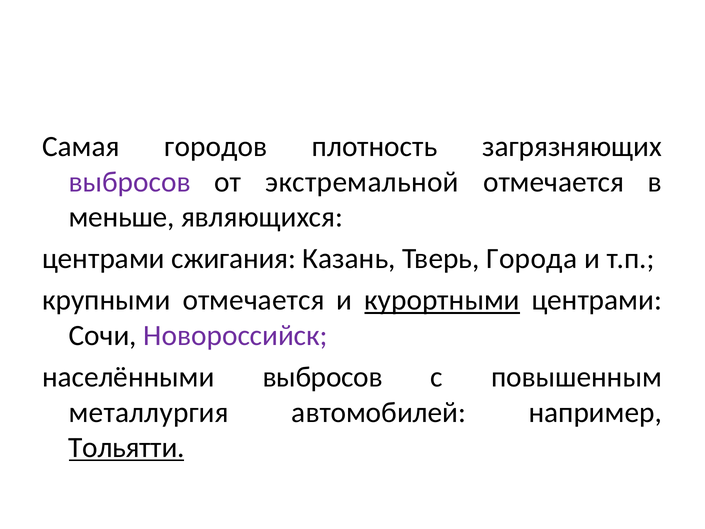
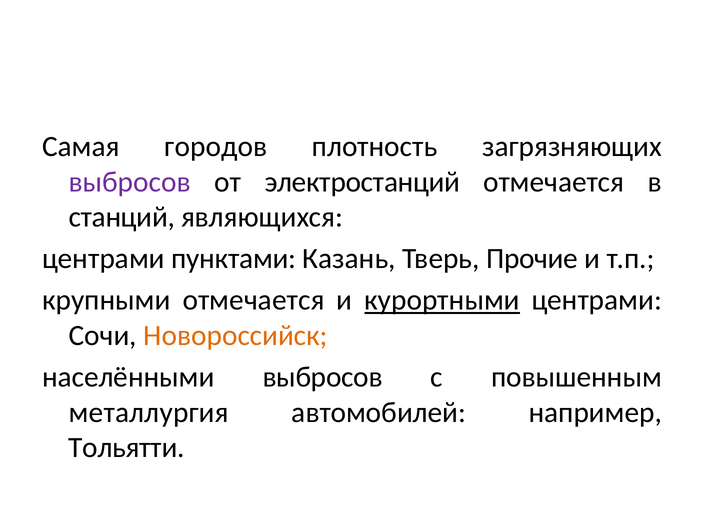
экстремальной: экстремальной -> электростанций (362, 182)
меньше: меньше -> станций (122, 217)
сжигания: сжигания -> пунктами (234, 259)
Города: Города -> Прочие (532, 259)
Новороссийск colour: purple -> orange (236, 335)
Тольятти underline: present -> none (126, 447)
